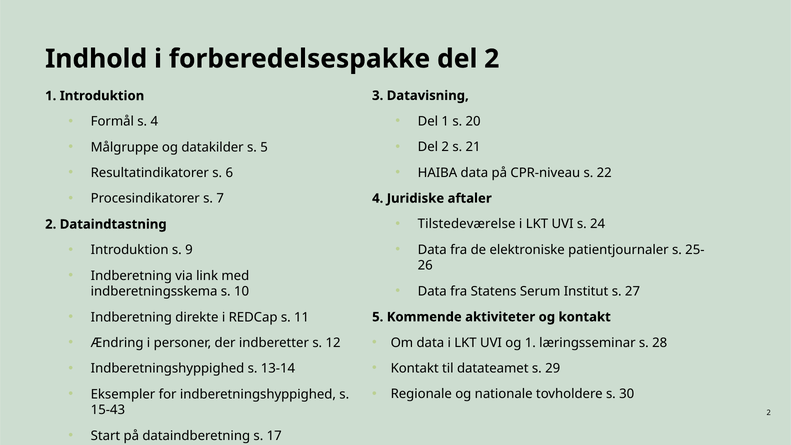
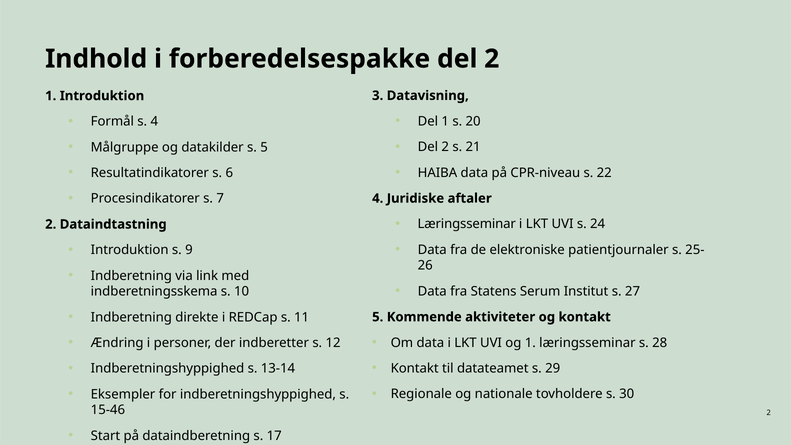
Tilstedeværelse: Tilstedeværelse -> Læringsseminar (467, 224)
15-43: 15-43 -> 15-46 (108, 410)
